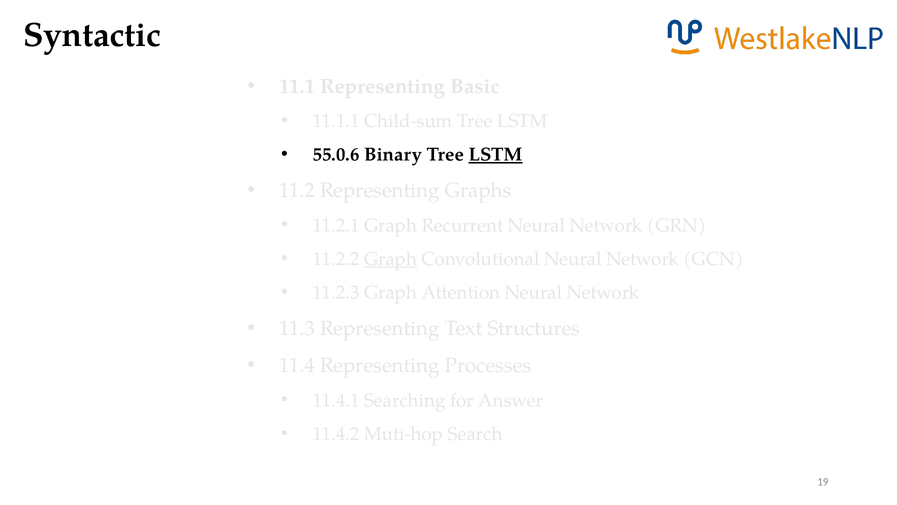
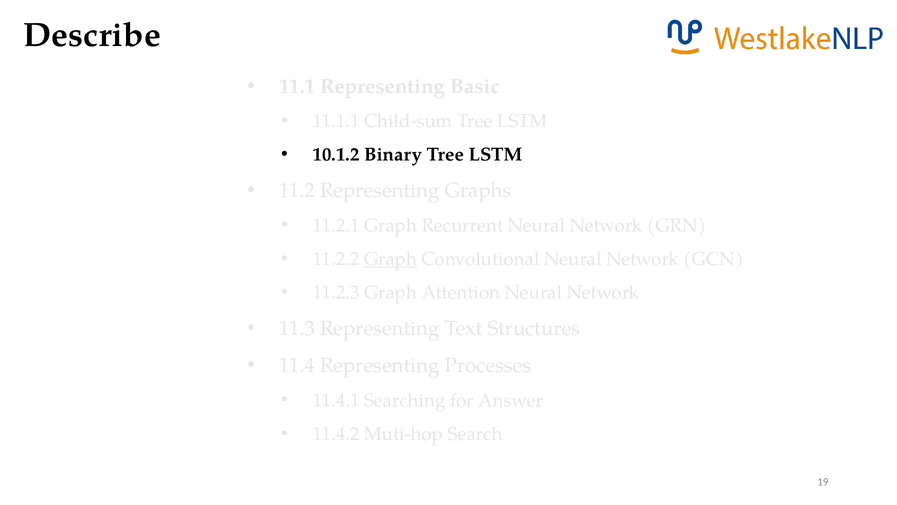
Syntactic: Syntactic -> Describe (92, 35)
55.0.6: 55.0.6 -> 10.1.2 (336, 155)
LSTM underline: present -> none (496, 155)
